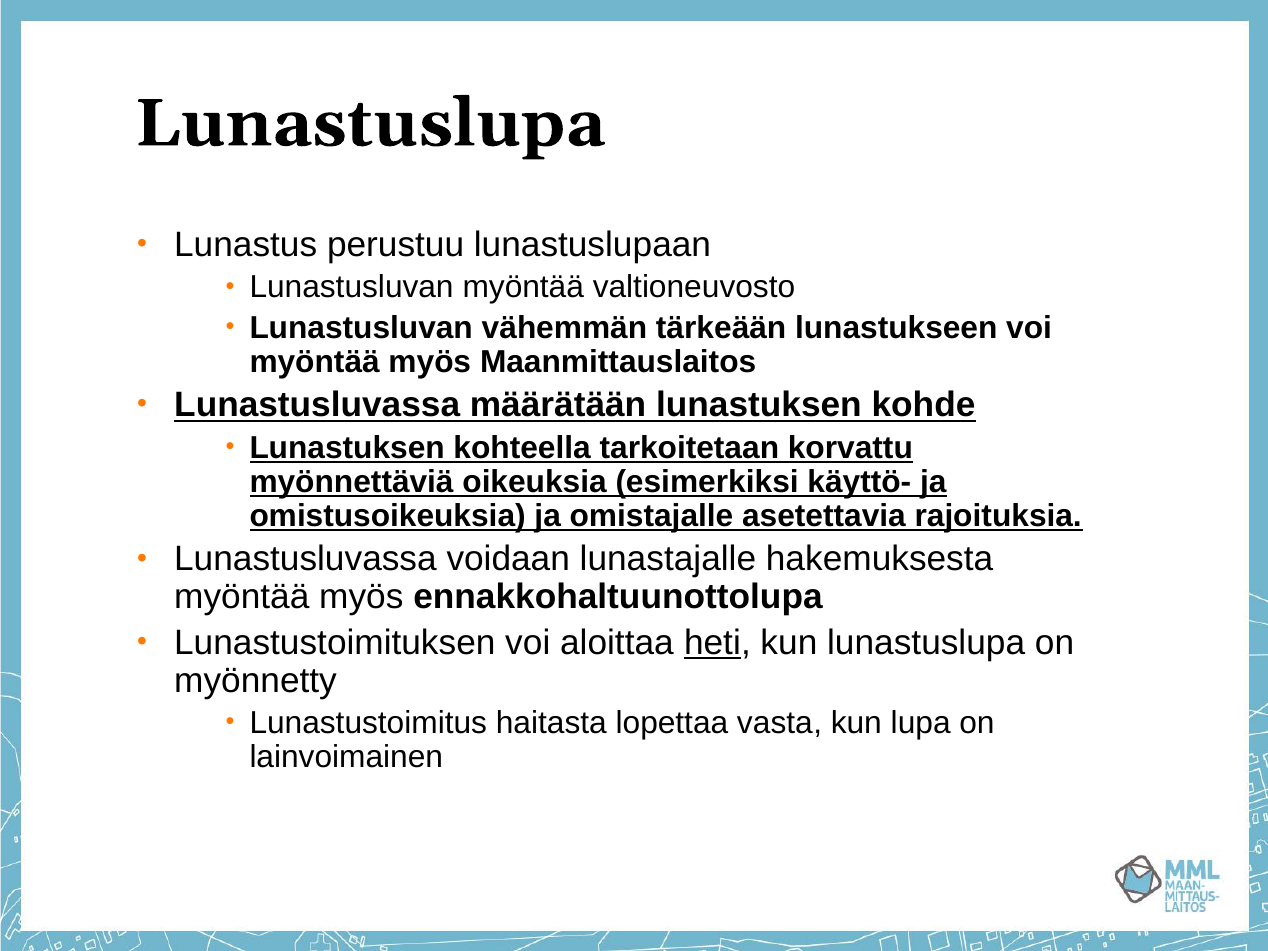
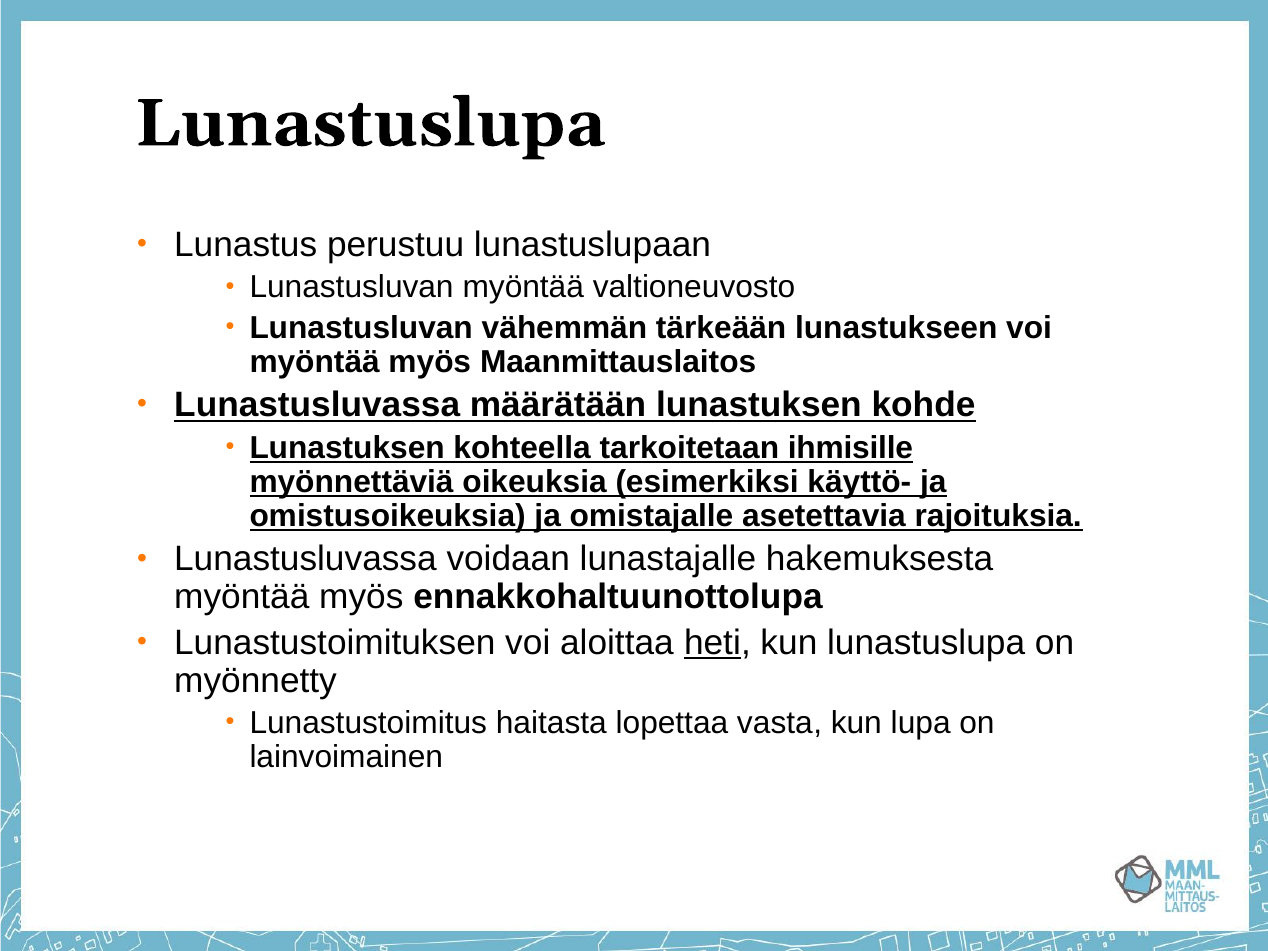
korvattu: korvattu -> ihmisille (850, 448)
